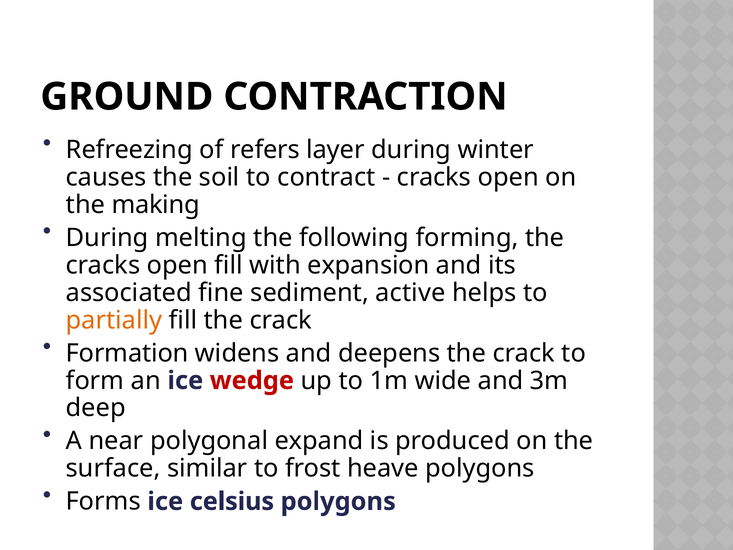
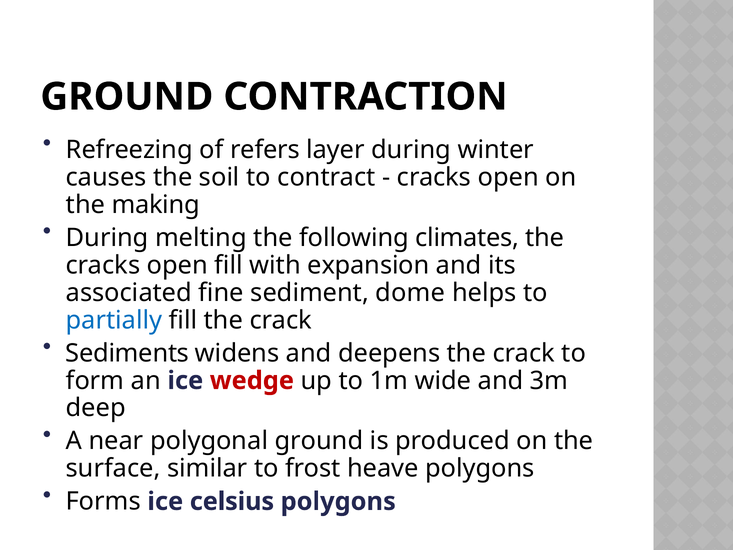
forming: forming -> climates (467, 238)
active: active -> dome (410, 293)
partially colour: orange -> blue (114, 320)
Formation: Formation -> Sediments (127, 353)
polygonal expand: expand -> ground (319, 441)
